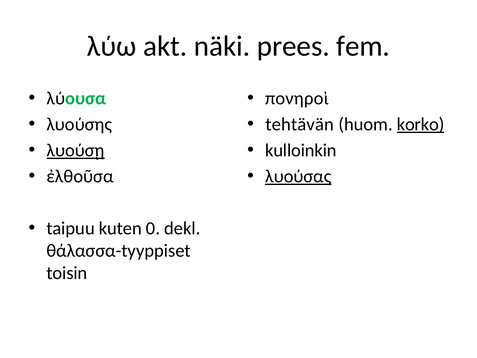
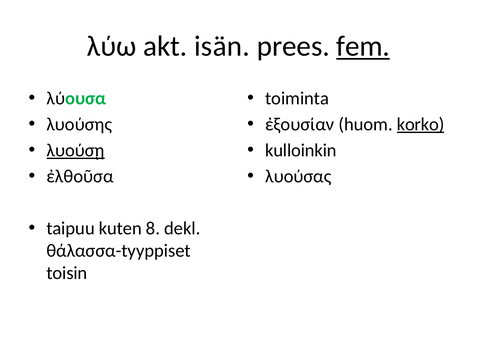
näki: näki -> isän (222, 46)
fem underline: none -> present (363, 46)
πονηροὶ: πονηροὶ -> toiminta (297, 98)
tehtävän: tehtävän -> ἐξουσίαν (300, 124)
λυούσας underline: present -> none (298, 176)
0: 0 -> 8 (153, 228)
